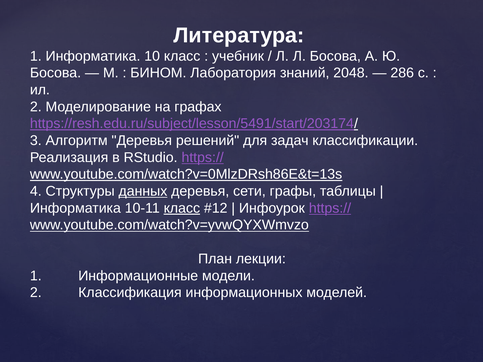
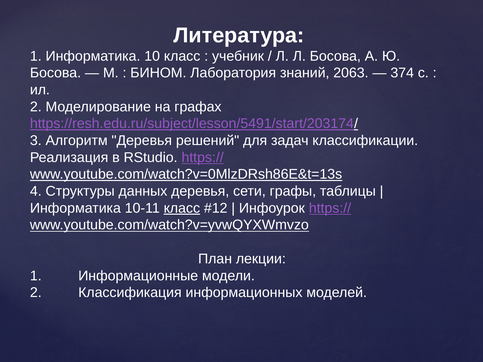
2048: 2048 -> 2063 (351, 73)
286: 286 -> 374 (402, 73)
данных underline: present -> none (143, 191)
